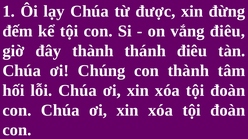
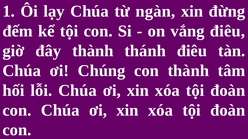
được: được -> ngàn (155, 11)
